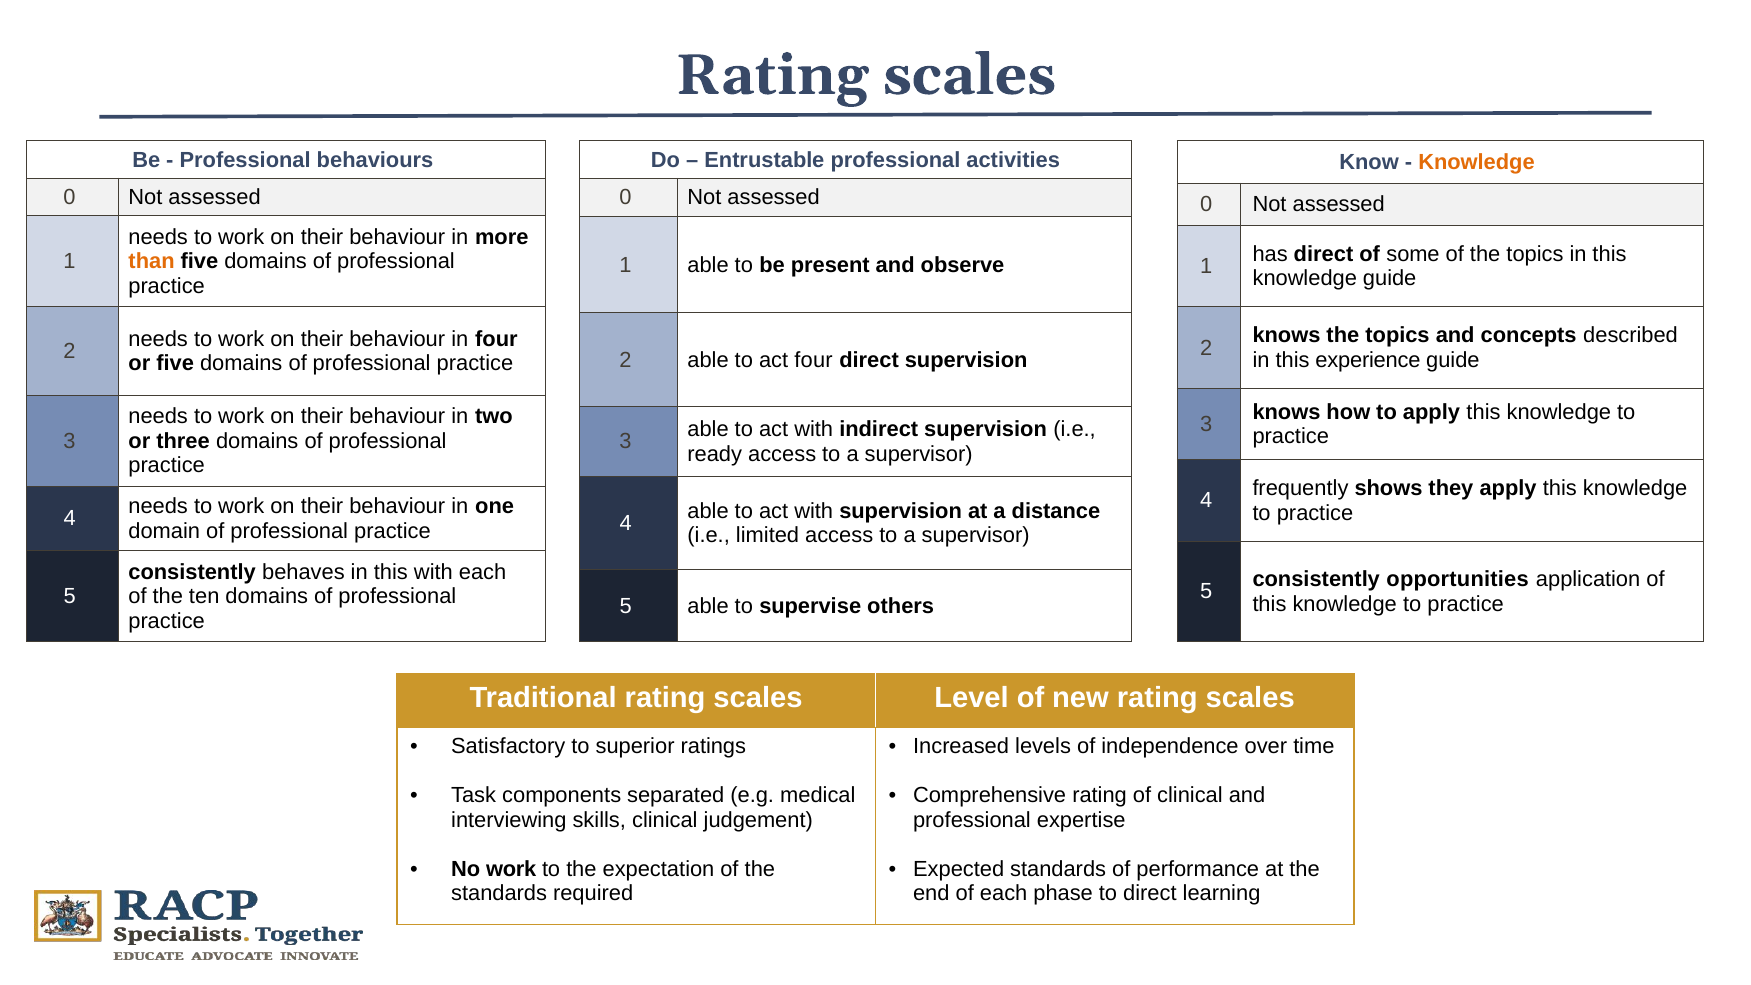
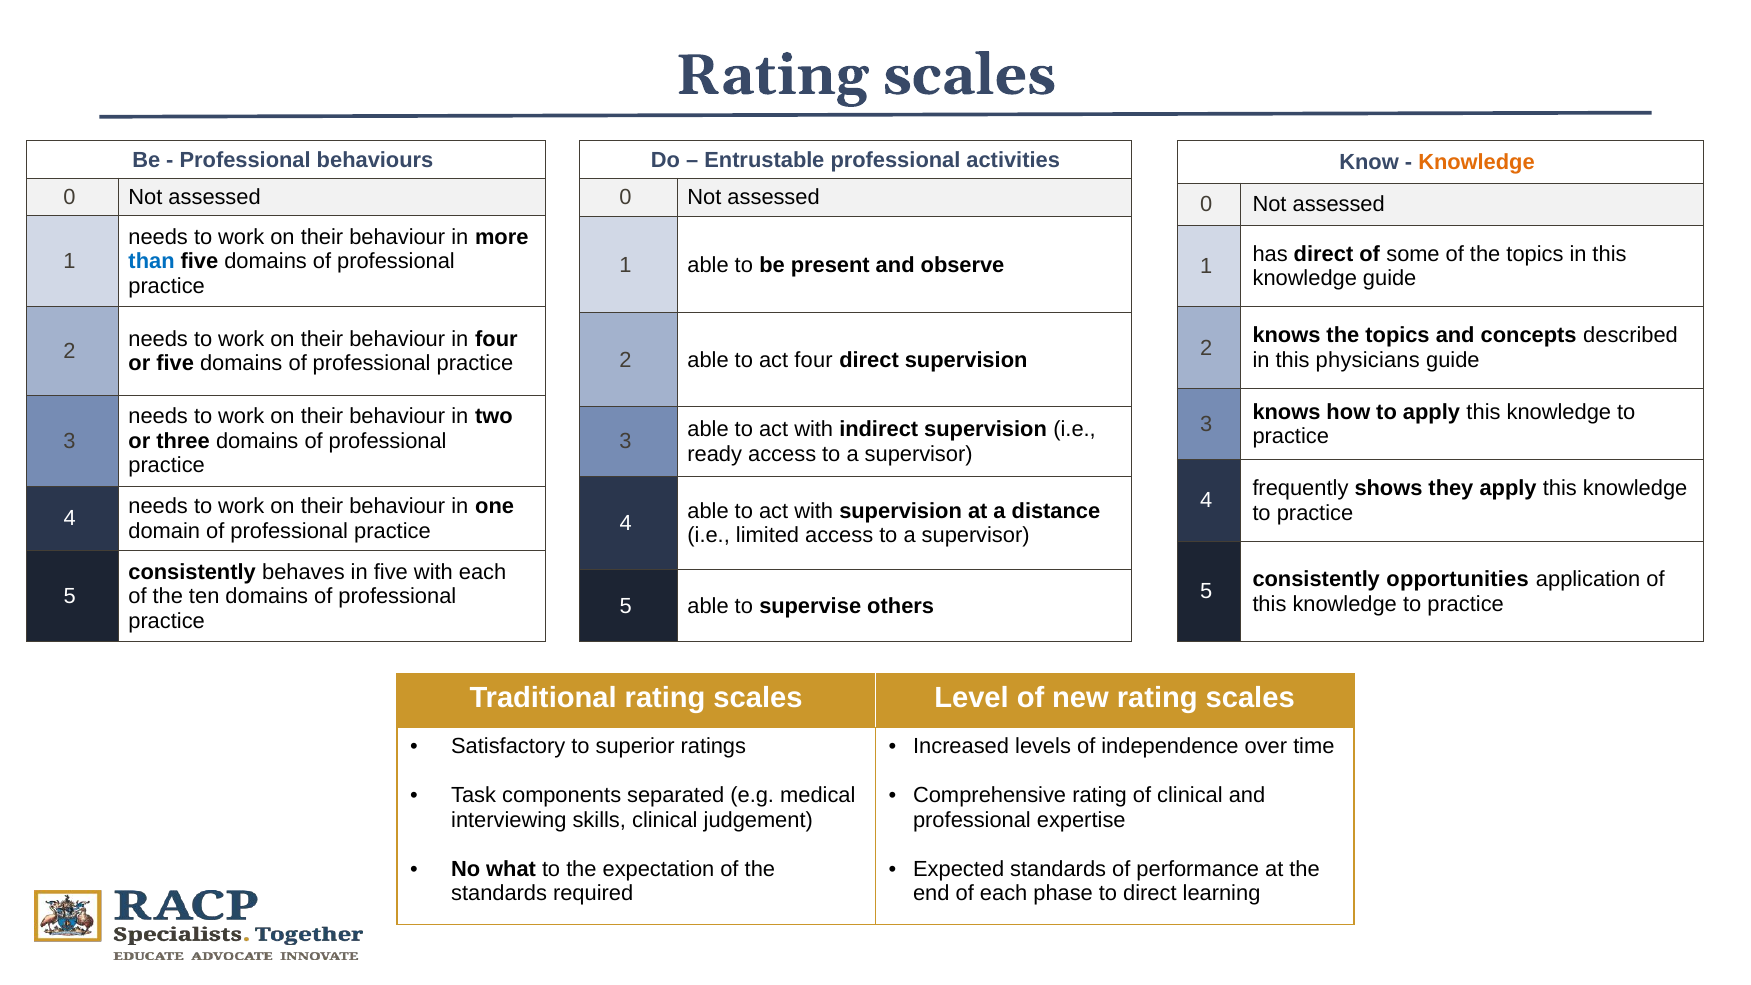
than colour: orange -> blue (152, 261)
experience: experience -> physicians (1368, 360)
behaves in this: this -> five (391, 572)
No work: work -> what (511, 869)
